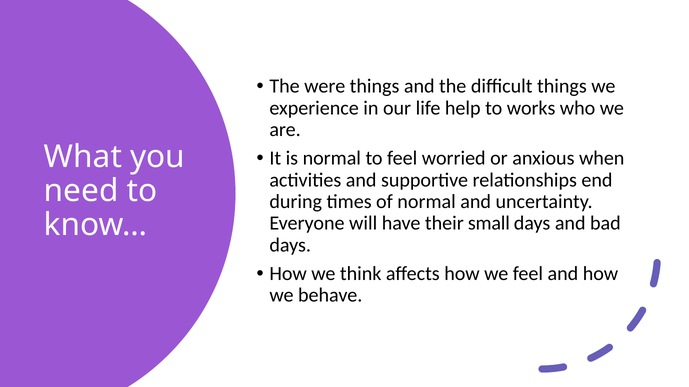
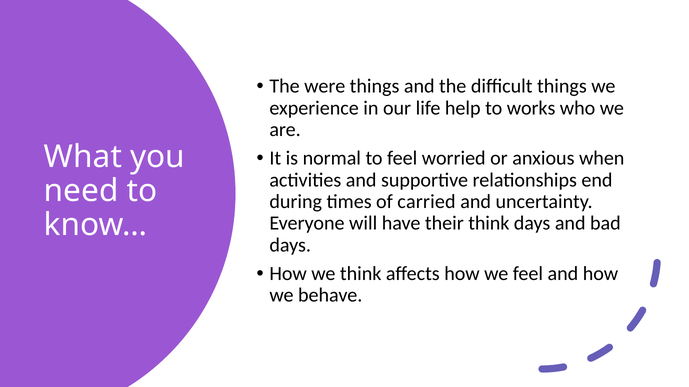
of normal: normal -> carried (426, 202)
their small: small -> think (489, 224)
